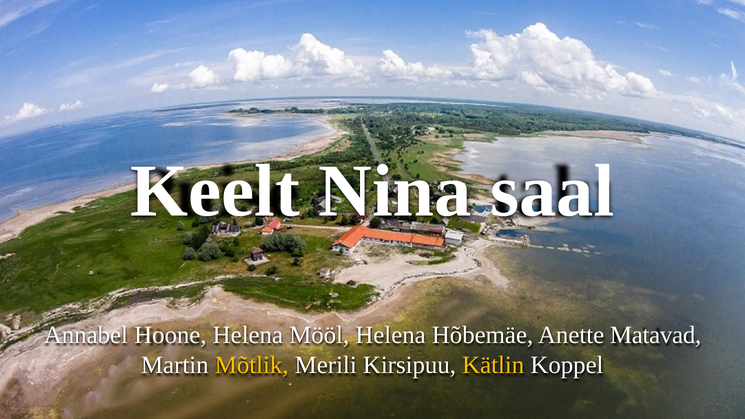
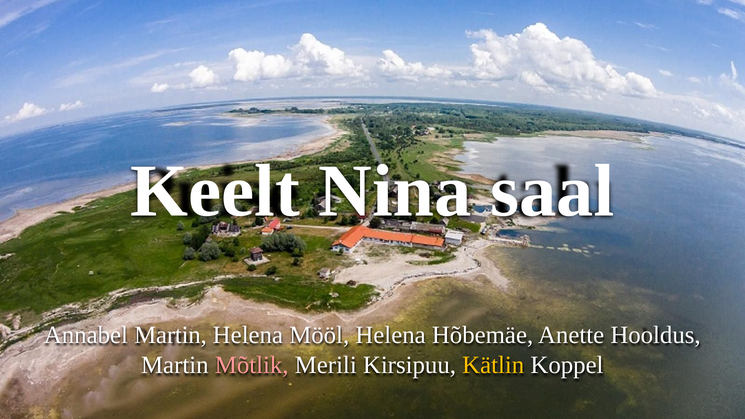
Annabel Hoone: Hoone -> Martin (170, 335)
Matavad: Matavad -> Hooldus (656, 335)
Mõtlik colour: yellow -> pink (252, 365)
